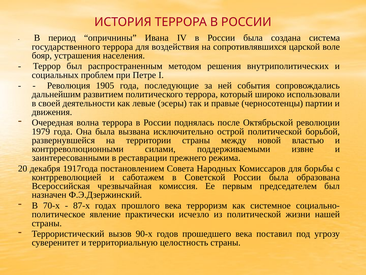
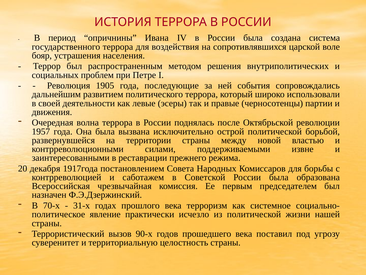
1979: 1979 -> 1957 (41, 131)
87-х: 87-х -> 31-х (82, 205)
